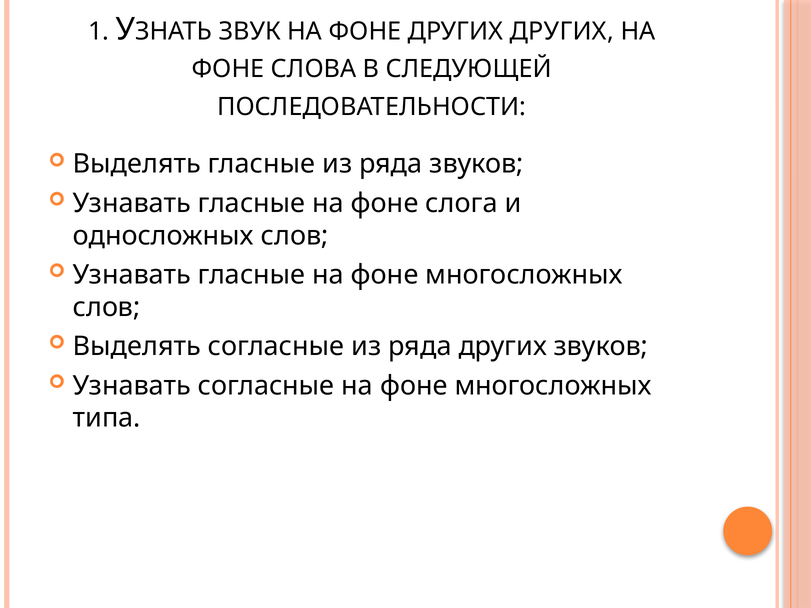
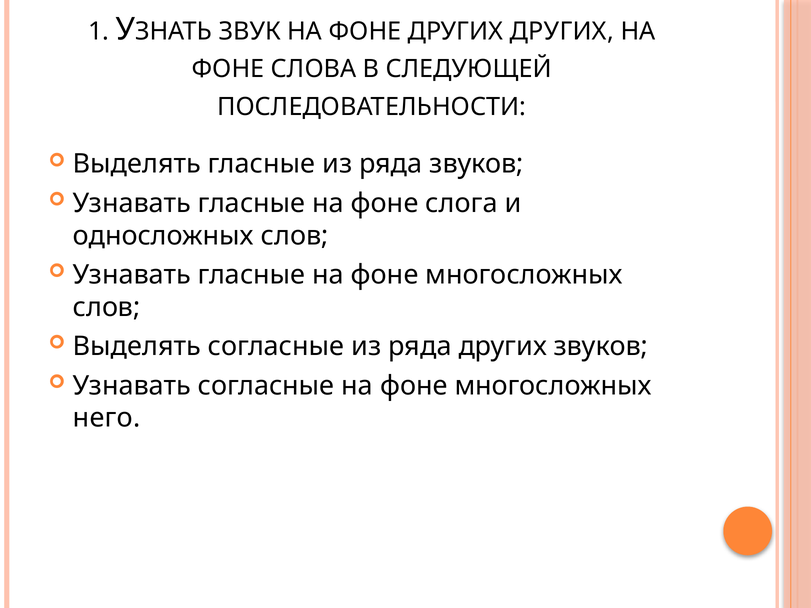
типа: типа -> него (107, 418)
